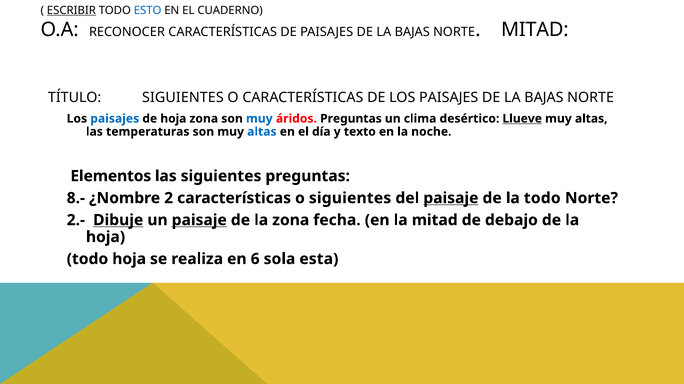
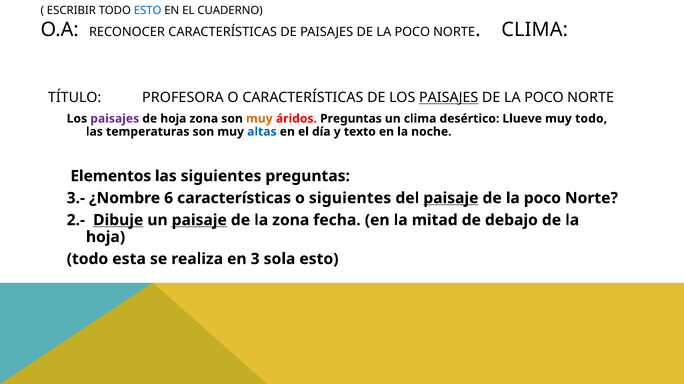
ESCRIBIR underline: present -> none (71, 10)
BAJAS: BAJAS -> POCO (412, 32)
MITAD: MITAD -> CLIMA (535, 30)
TÍTULO SIGUIENTES: SIGUIENTES -> PROFESORA (183, 98)
PAISAJES underline: none -> present (449, 98)
BAJAS: BAJAS -> POCO (544, 98)
paisajes colour: blue -> purple (115, 119)
muy colour: blue -> orange (259, 119)
Llueve underline: present -> none (522, 119)
altas: altas -> todo (591, 119)
8.-: 8.- -> 3.- (76, 198)
2: 2 -> 6 (169, 198)
todo: todo -> poco (542, 198)
todo hoja: hoja -> esta (129, 259)
6: 6 -> 3 (255, 259)
sola esta: esta -> esto (319, 259)
